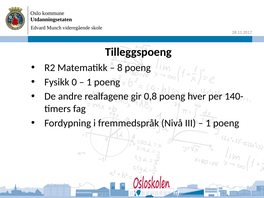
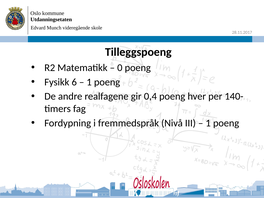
8: 8 -> 0 (120, 68)
0: 0 -> 6 (74, 82)
0,8: 0,8 -> 0,4 (150, 96)
